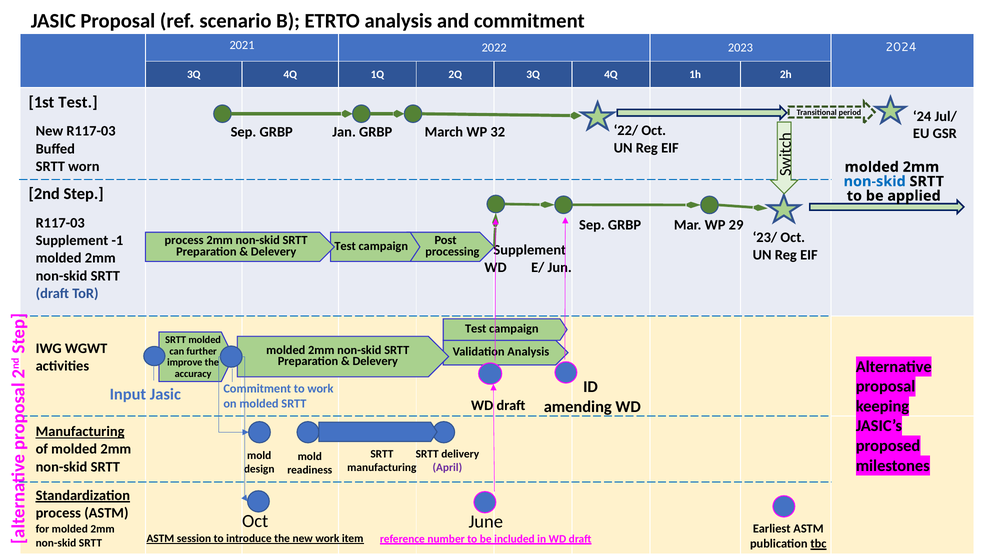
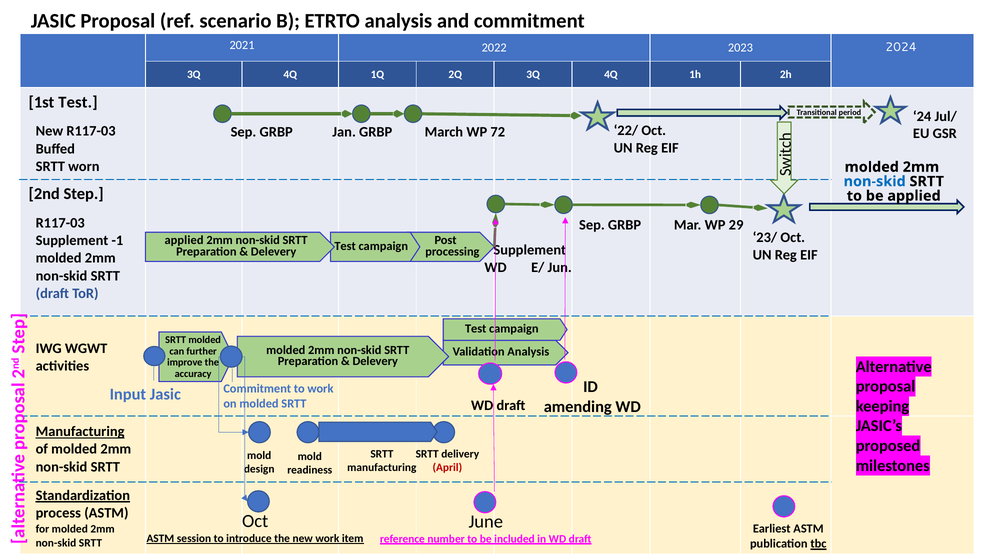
32: 32 -> 72 (498, 132)
process: process -> applied (184, 240)
April colour: purple -> red (447, 468)
